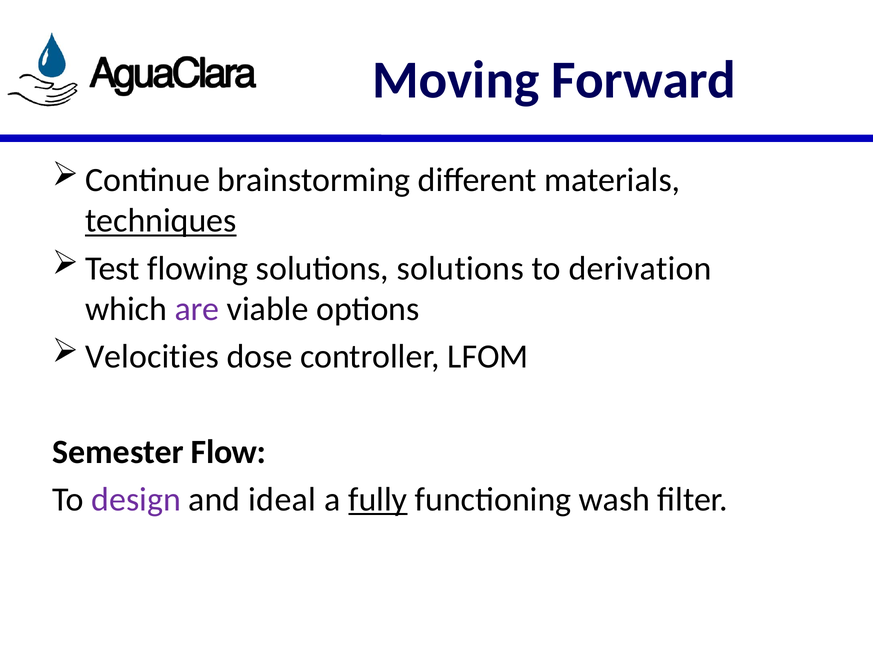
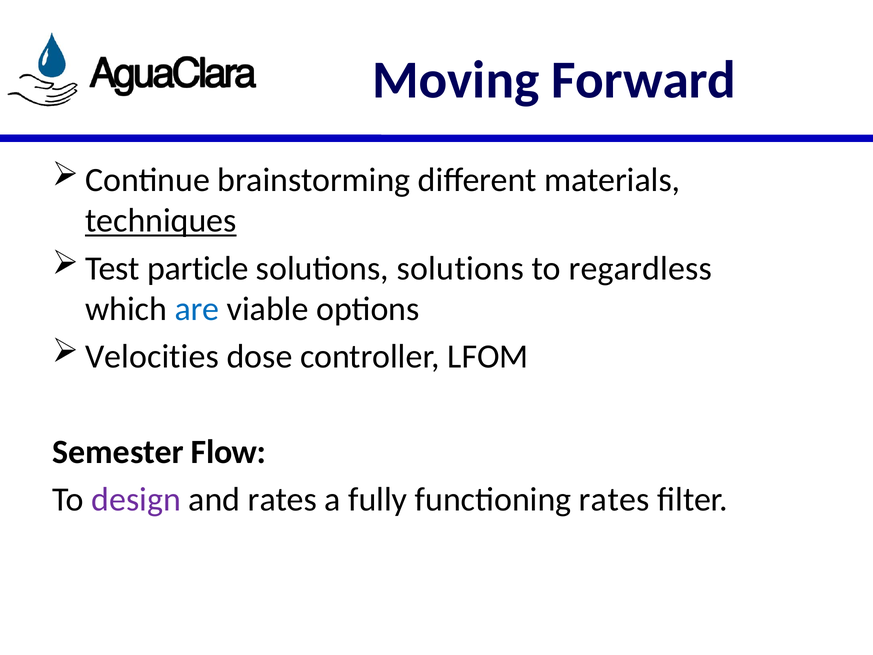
flowing: flowing -> particle (198, 268)
derivation: derivation -> regardless (640, 268)
are colour: purple -> blue (197, 309)
and ideal: ideal -> rates (282, 499)
fully underline: present -> none (378, 499)
functioning wash: wash -> rates (614, 499)
